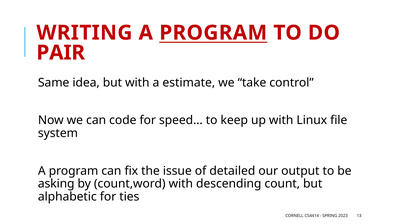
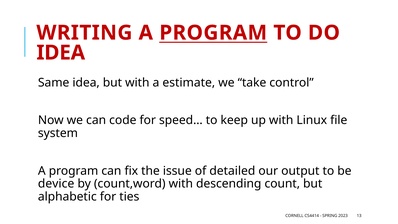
PAIR: PAIR -> IDEA (61, 53)
asking: asking -> device (56, 184)
